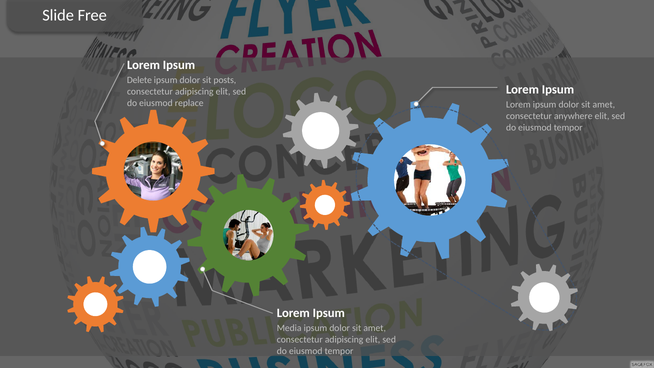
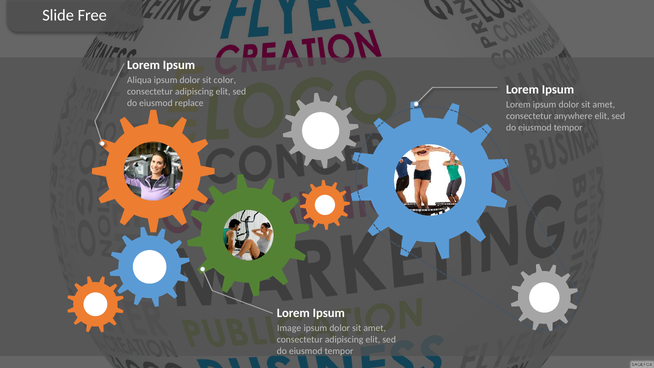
Delete: Delete -> Aliqua (139, 80)
posts: posts -> color (225, 80)
Media: Media -> Image (289, 328)
